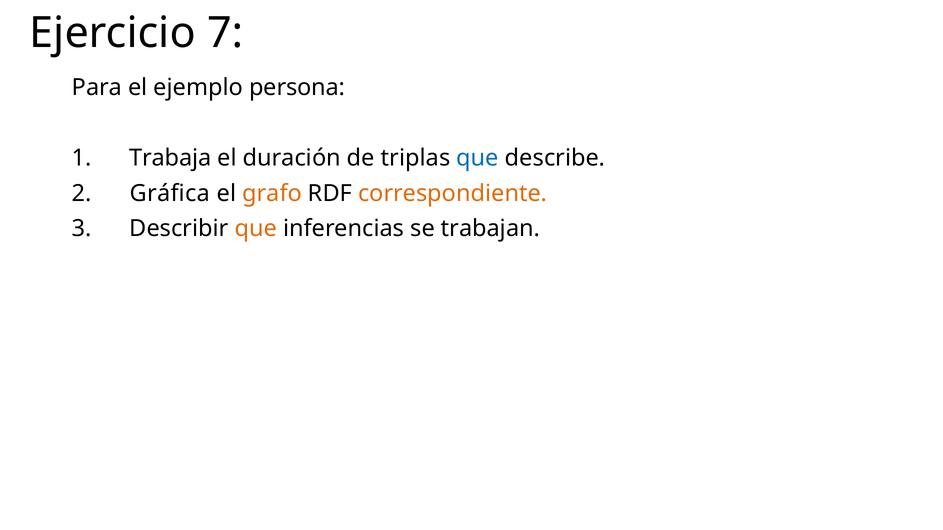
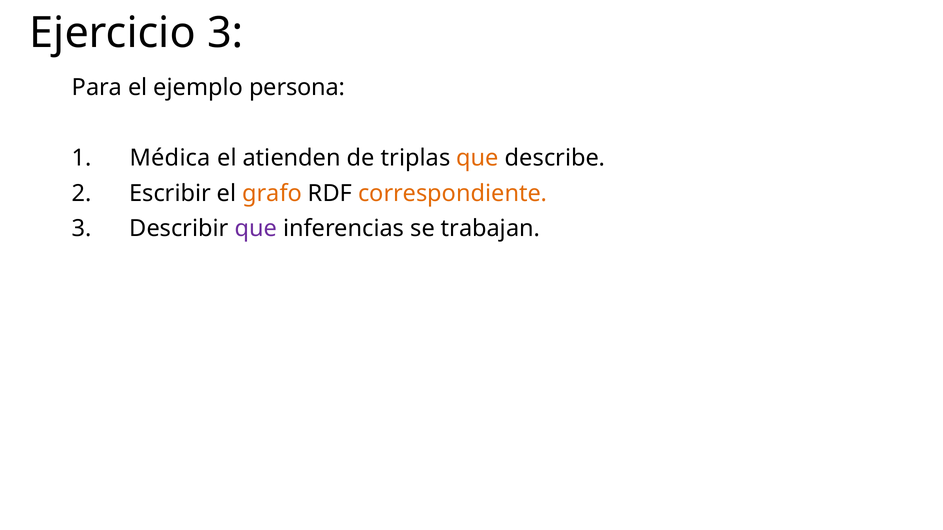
Ejercicio 7: 7 -> 3 (225, 33)
Trabaja: Trabaja -> Médica (170, 158)
duración: duración -> atienden (292, 158)
que colour: blue -> orange (478, 158)
Gráfica: Gráfica -> Escribir (170, 193)
que colour: orange -> purple (256, 229)
